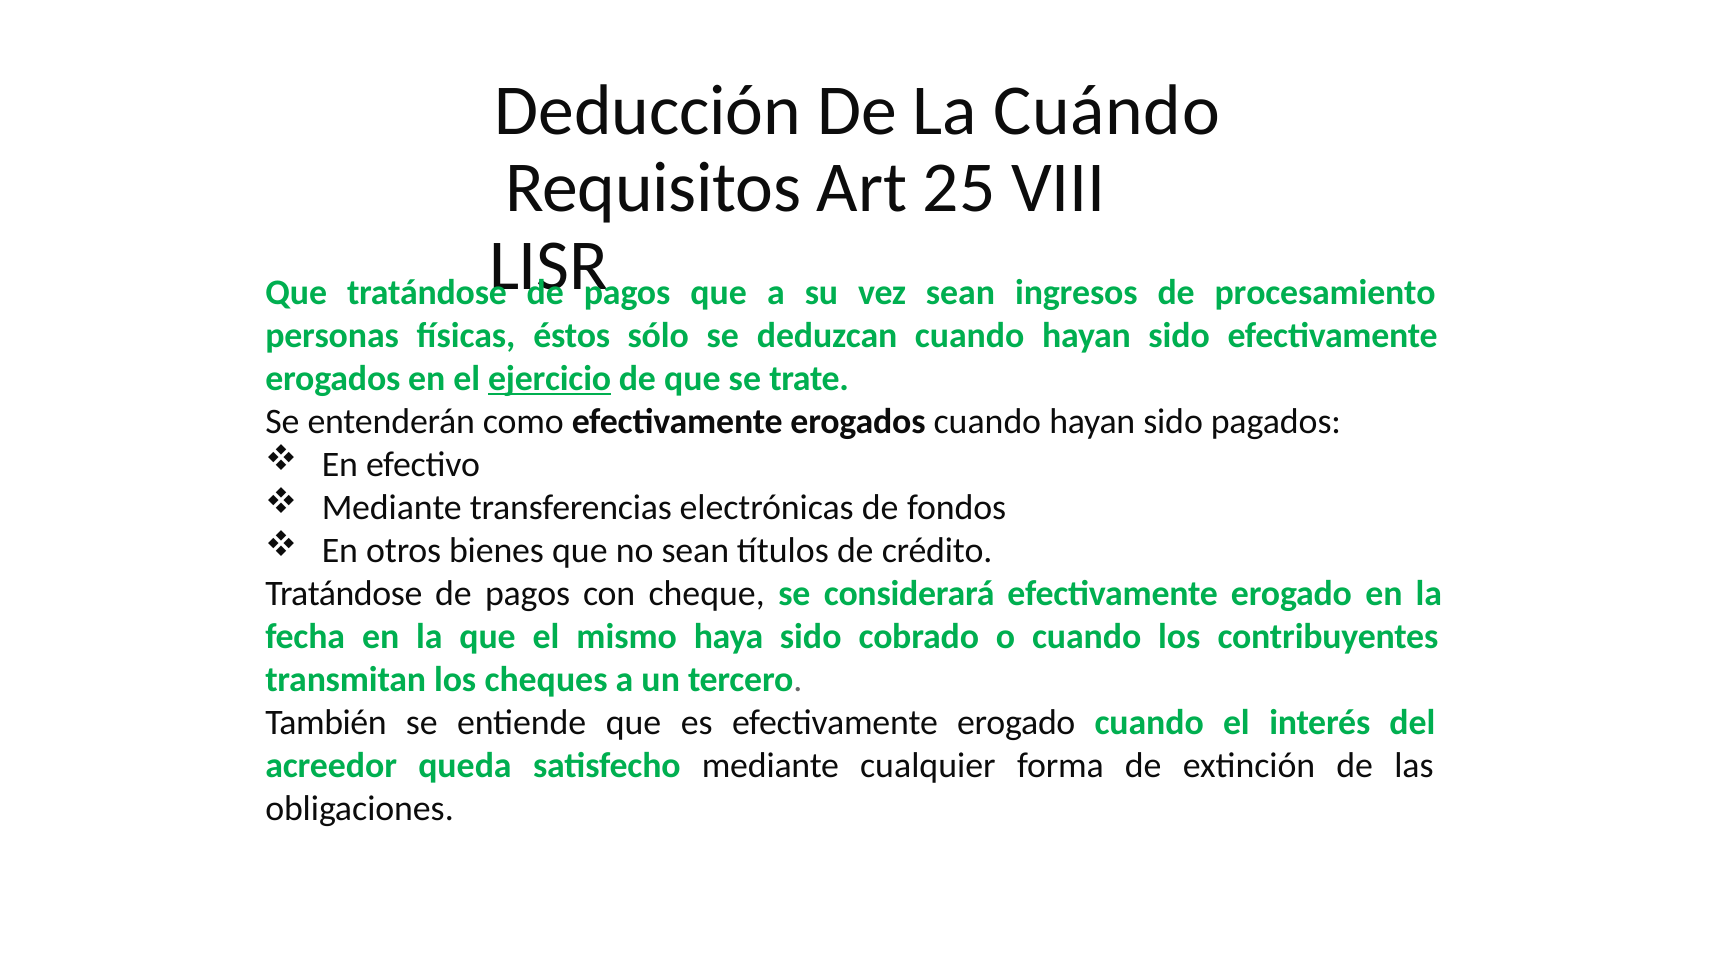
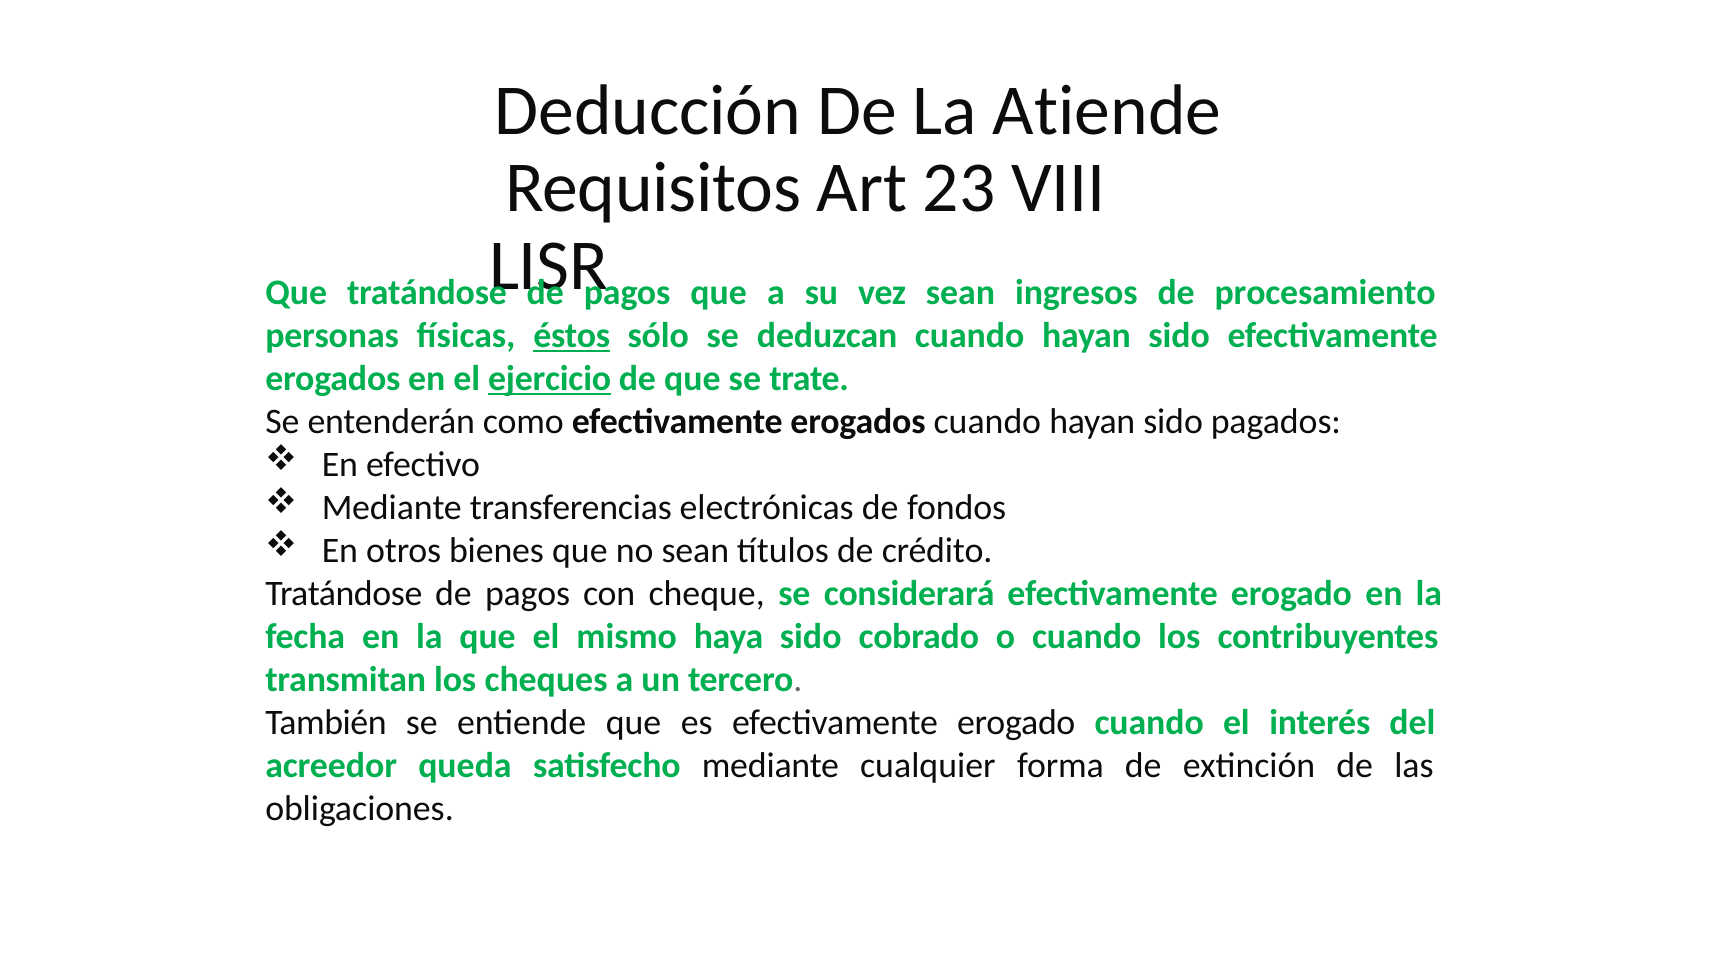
Cuándo: Cuándo -> Atiende (1107, 111)
25: 25 -> 23 (959, 188)
éstos underline: none -> present (572, 336)
